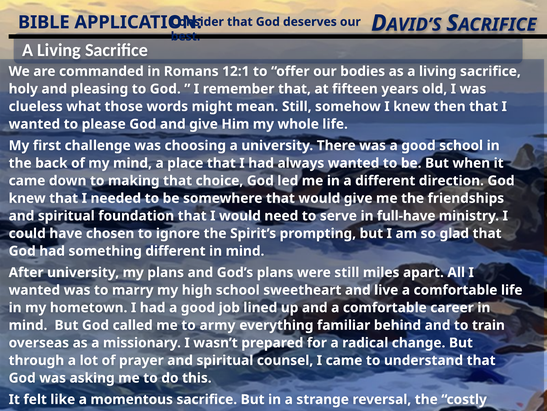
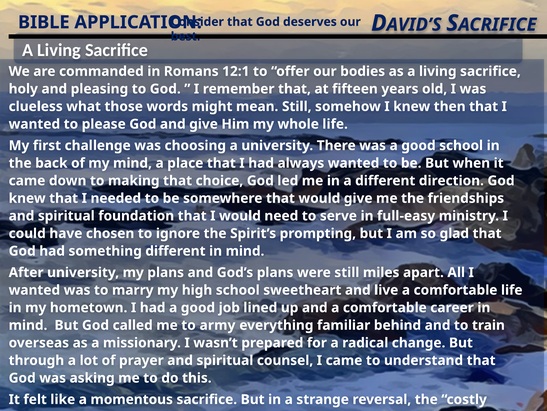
full-have: full-have -> full-easy (406, 216)
